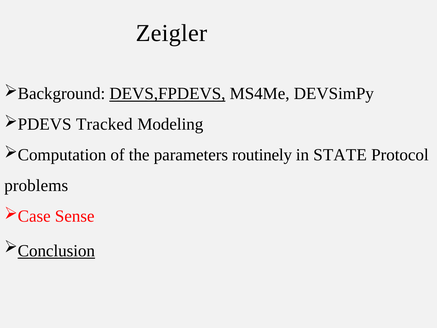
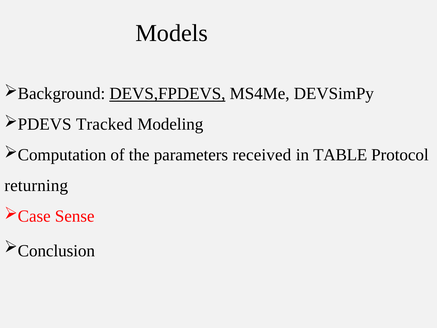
Zeigler: Zeigler -> Models (172, 33)
routinely: routinely -> received (262, 155)
STATE: STATE -> TABLE (340, 155)
problems: problems -> returning (36, 185)
Conclusion underline: present -> none (56, 251)
